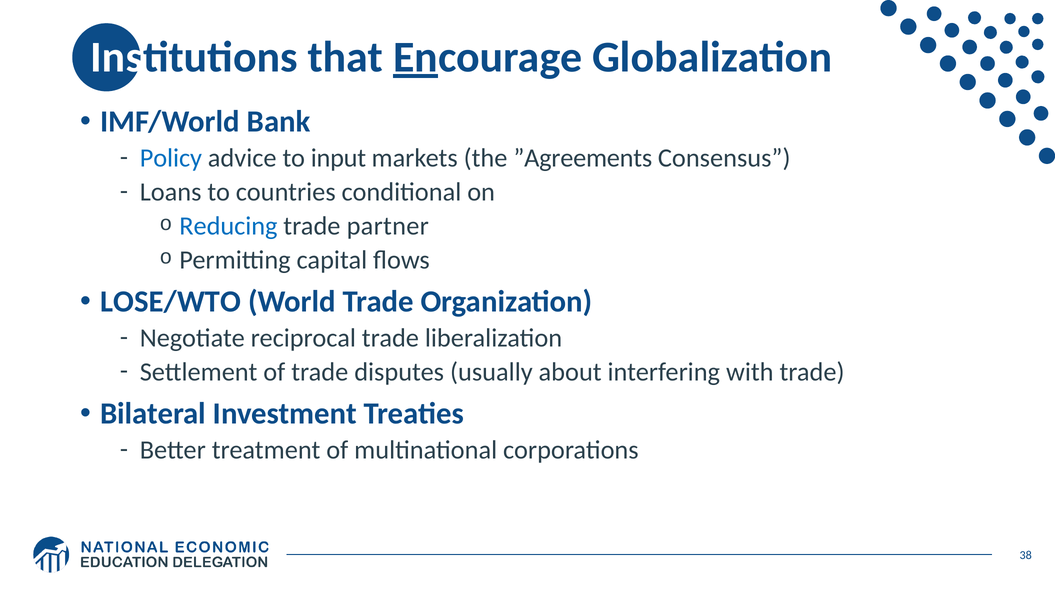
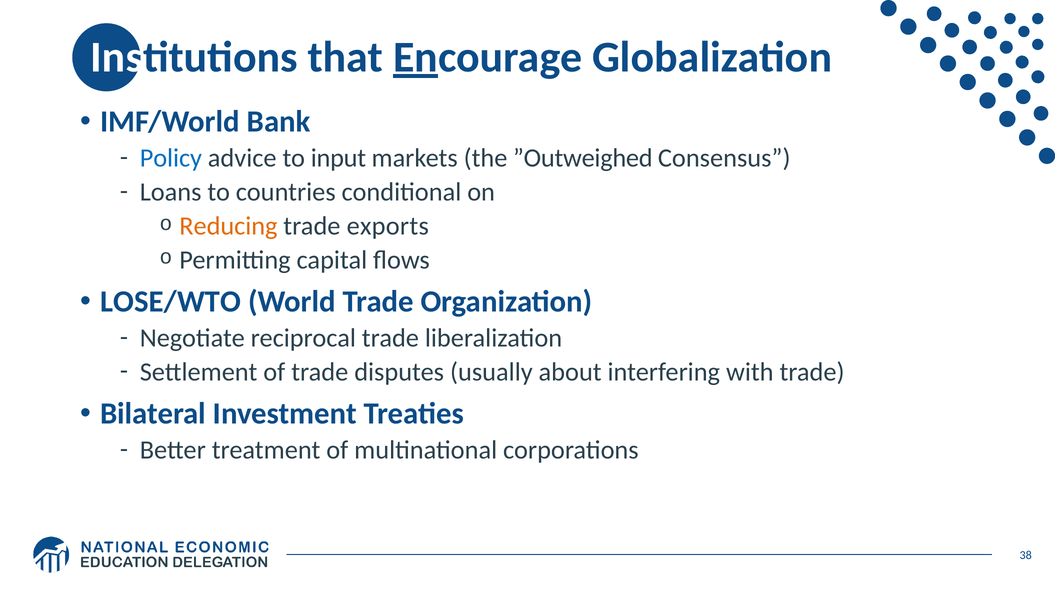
”Agreements: ”Agreements -> ”Outweighed (583, 158)
Reducing colour: blue -> orange (228, 226)
partner: partner -> exports (388, 226)
